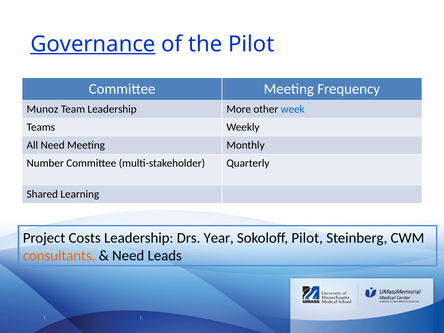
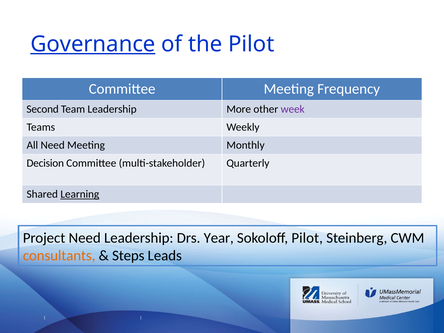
Munoz: Munoz -> Second (43, 109)
week colour: blue -> purple (293, 109)
Number: Number -> Decision (45, 163)
Learning underline: none -> present (80, 194)
Project Costs: Costs -> Need (85, 238)
Need: Need -> Steps (128, 256)
